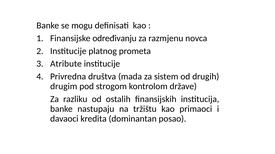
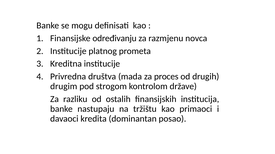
Atribute: Atribute -> Kreditna (66, 64)
sistem: sistem -> proces (166, 77)
